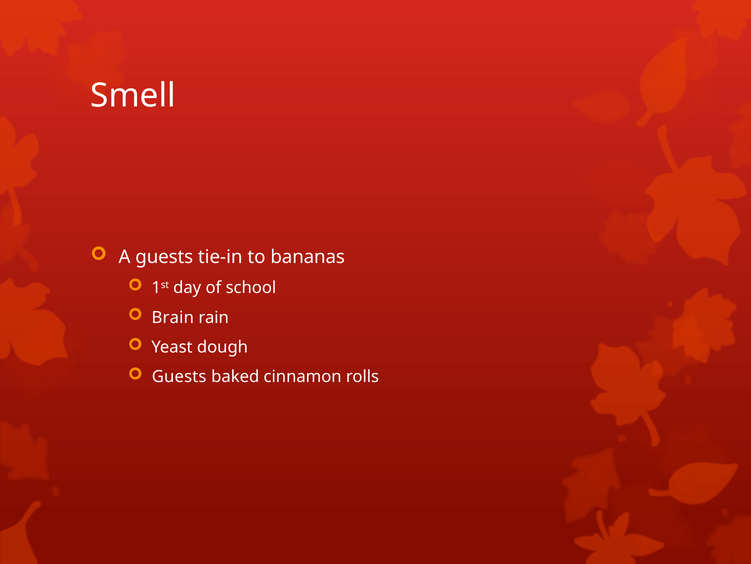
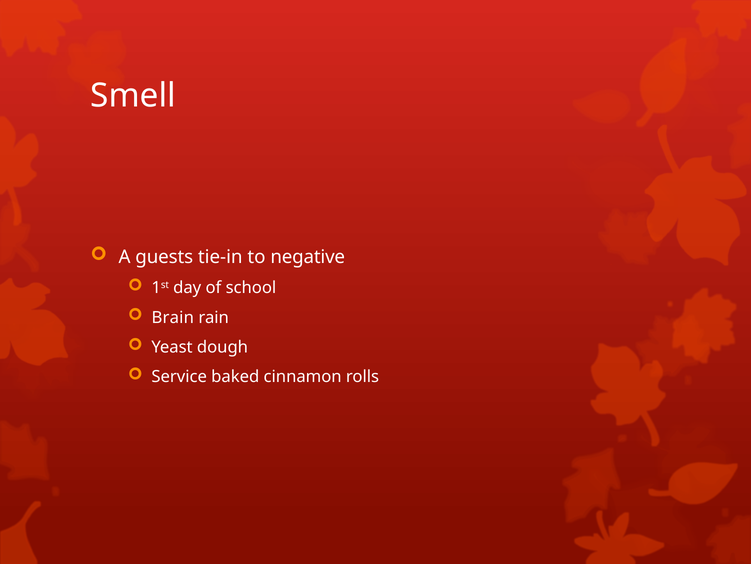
bananas: bananas -> negative (308, 257)
Guests: Guests -> Service (179, 376)
